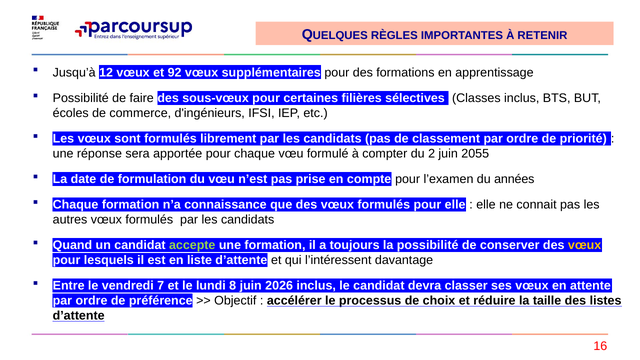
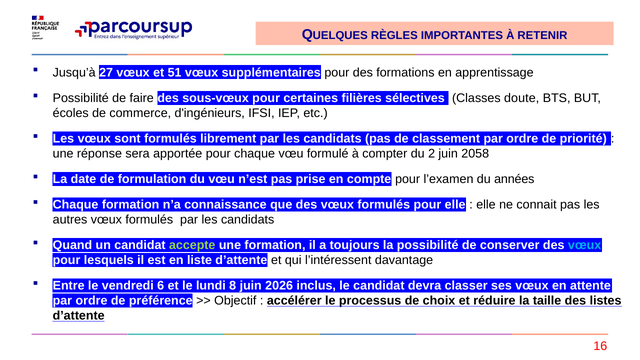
12: 12 -> 27 (106, 72)
92: 92 -> 51 (175, 72)
Classes inclus: inclus -> doute (522, 98)
2055: 2055 -> 2058 (475, 153)
vœux colour: yellow -> light blue (585, 245)
7: 7 -> 6 (161, 286)
